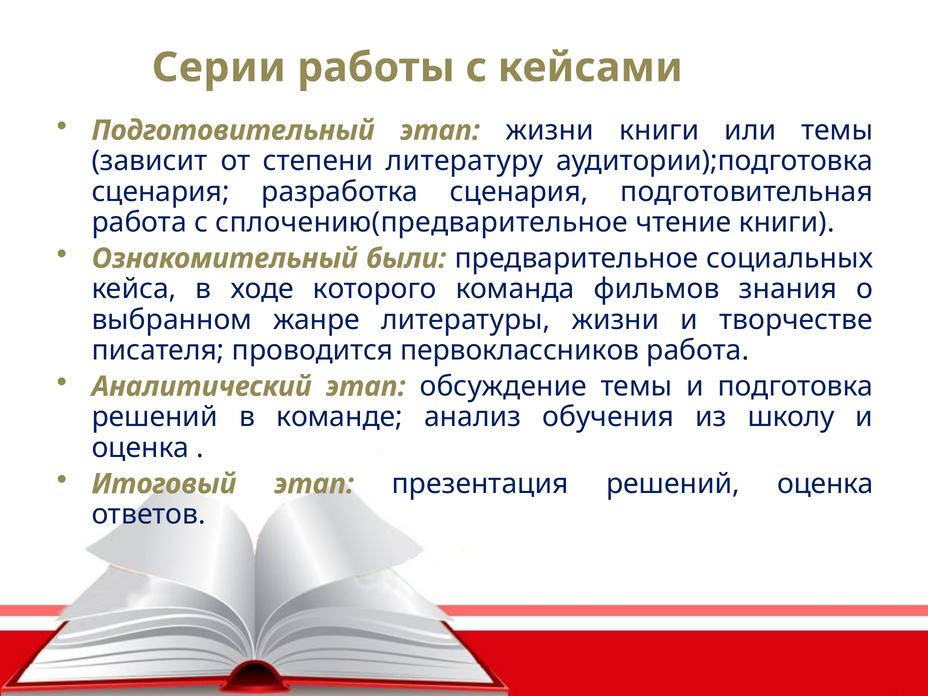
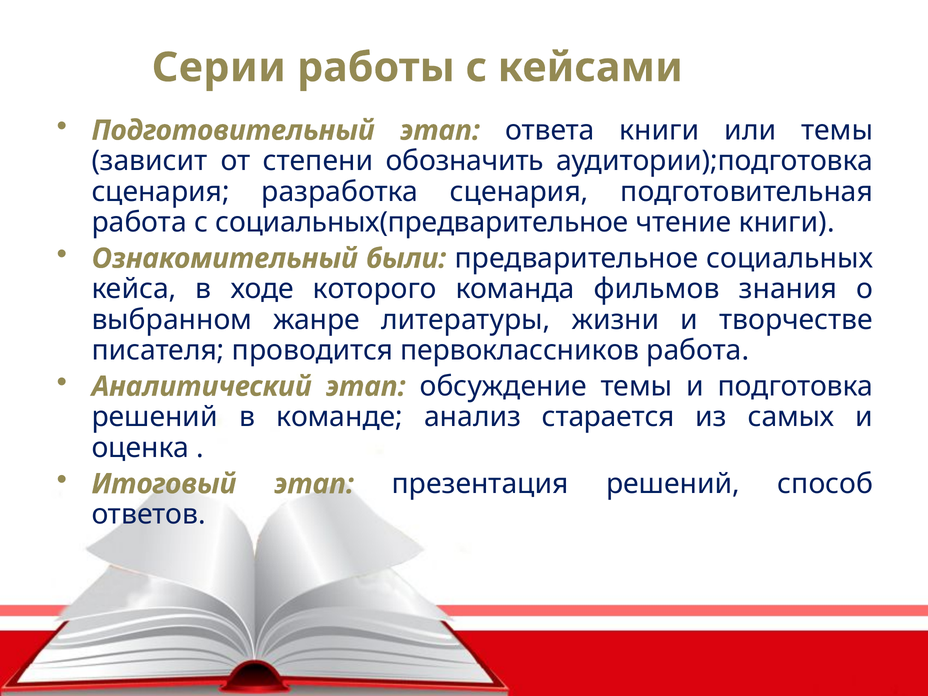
этап жизни: жизни -> ответа (550, 130)
литературу: литературу -> обозначить (465, 161)
сплочению(предварительное: сплочению(предварительное -> социальных(предварительное (422, 222)
обучения: обучения -> старается (608, 417)
школу: школу -> самых (791, 417)
решений оценка: оценка -> способ (825, 484)
